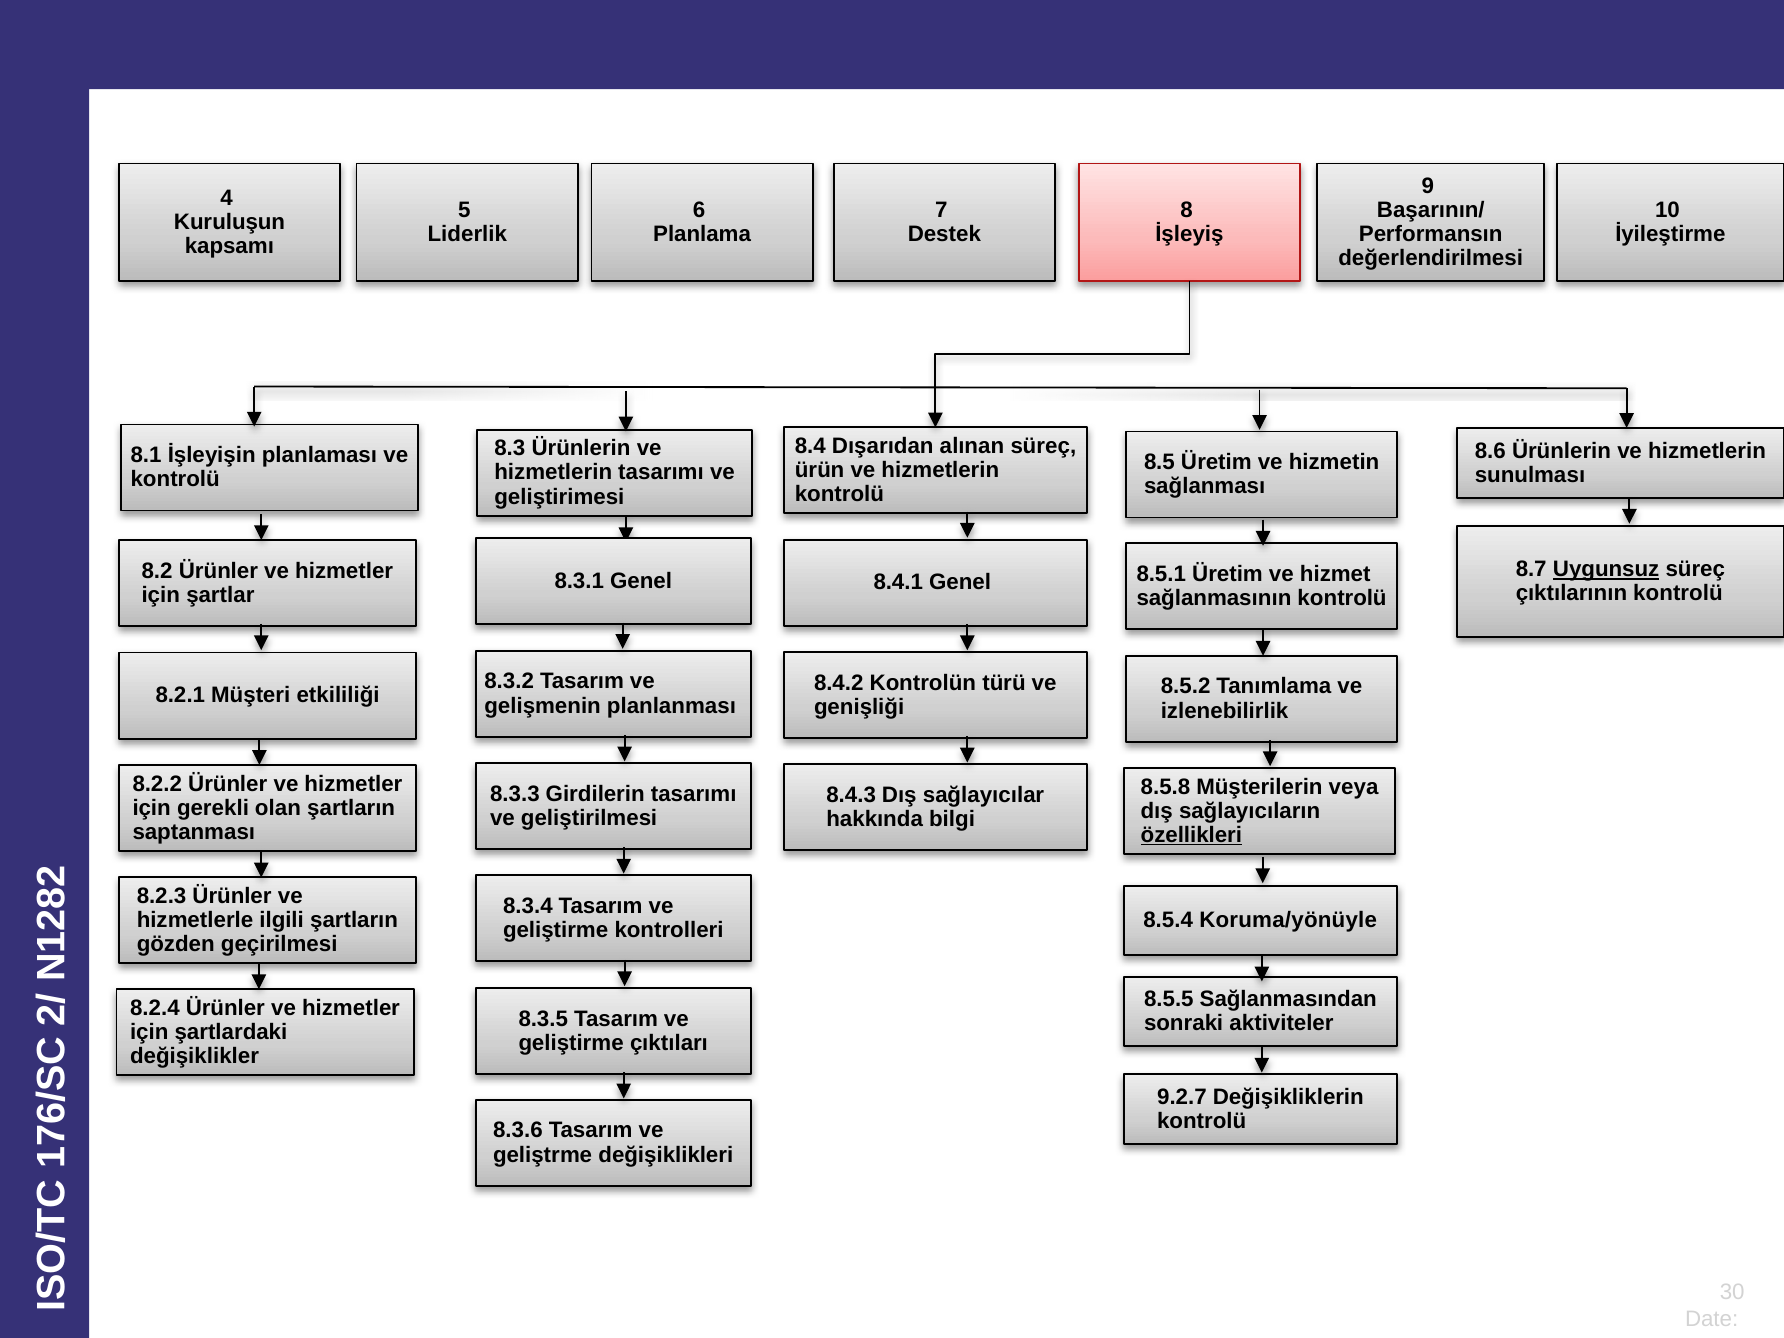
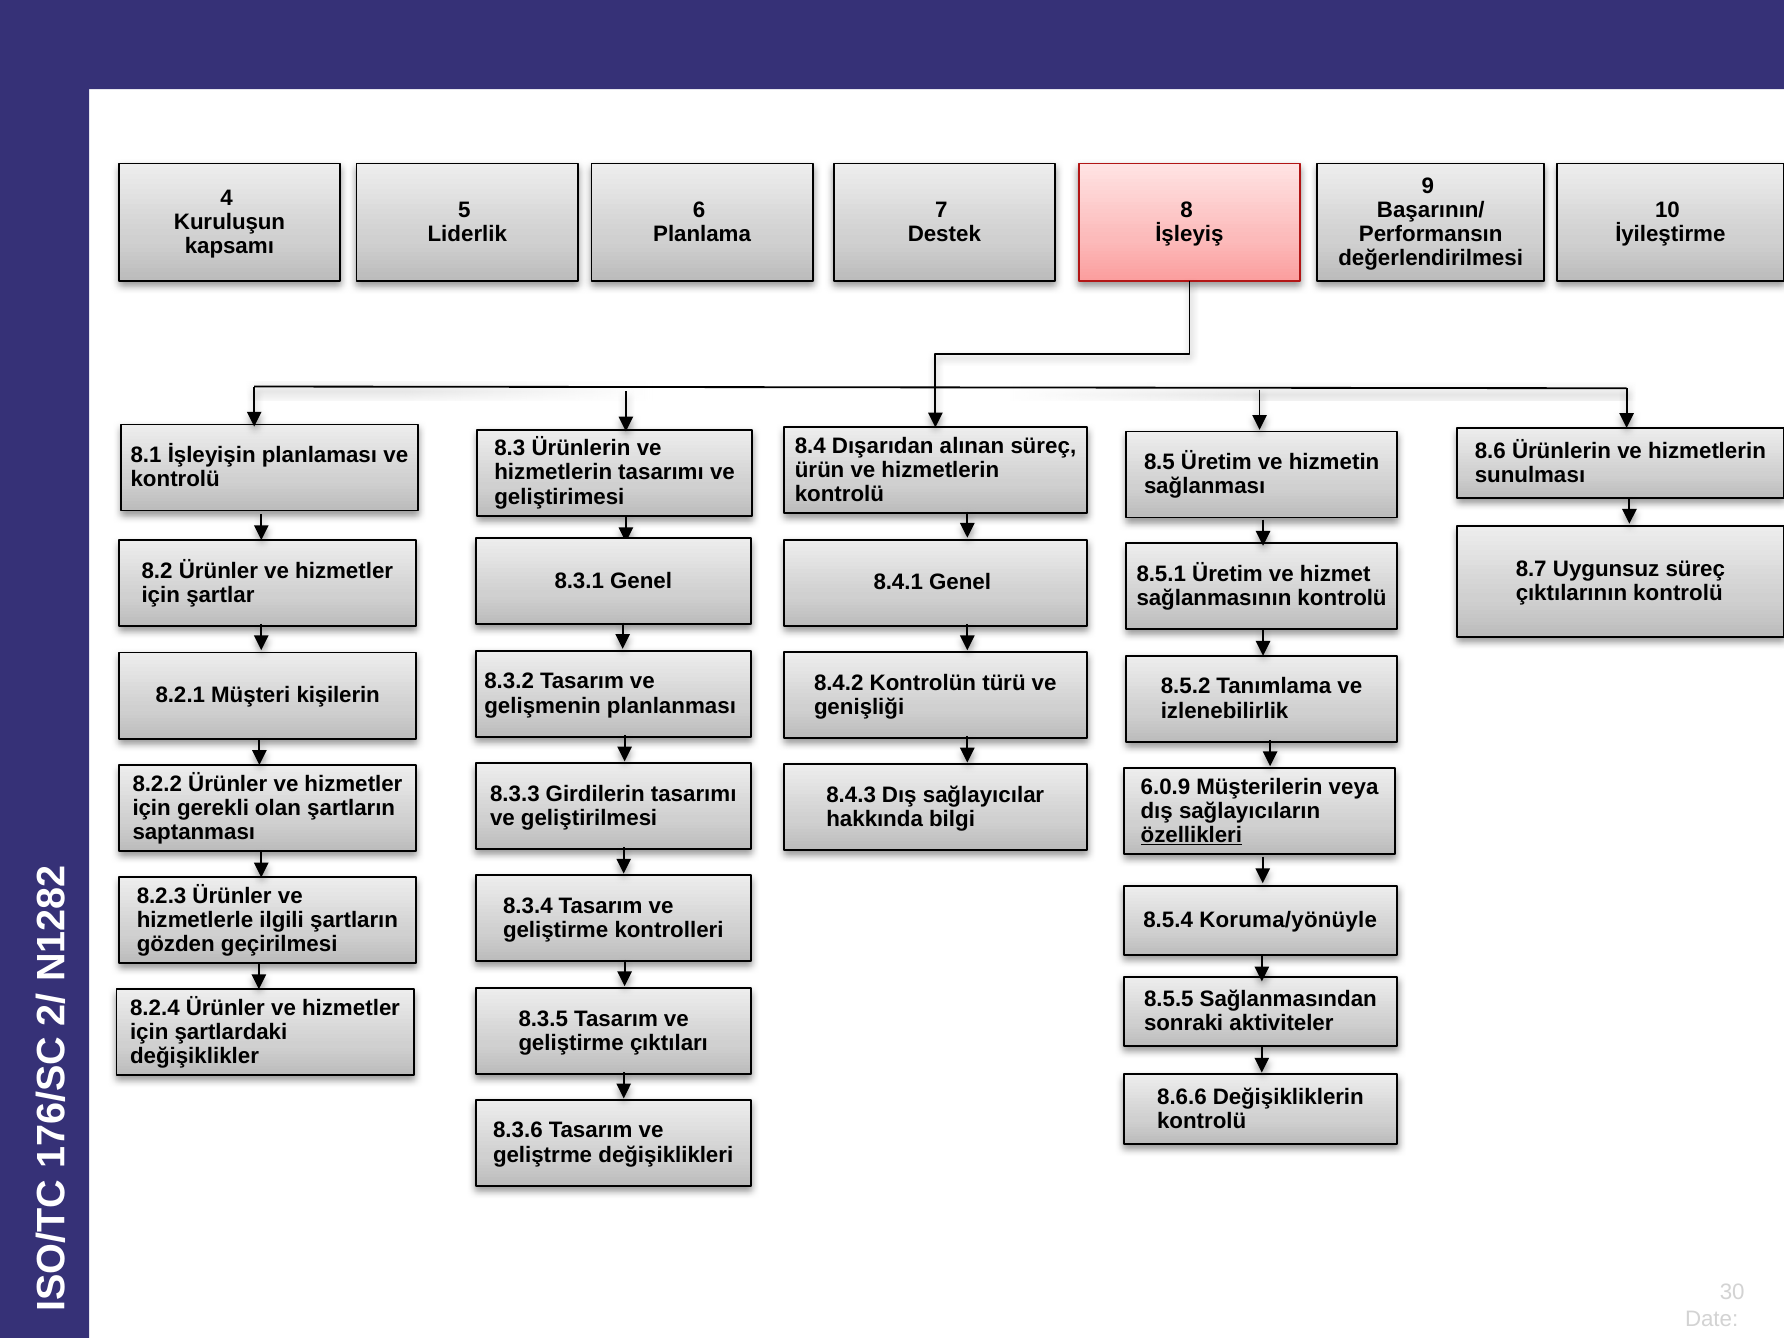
Uygunsuz underline: present -> none (1606, 569)
etkililiği: etkililiği -> kişilerin (338, 695)
8.5.8: 8.5.8 -> 6.0.9 (1166, 787)
9.2.7: 9.2.7 -> 8.6.6 (1182, 1097)
